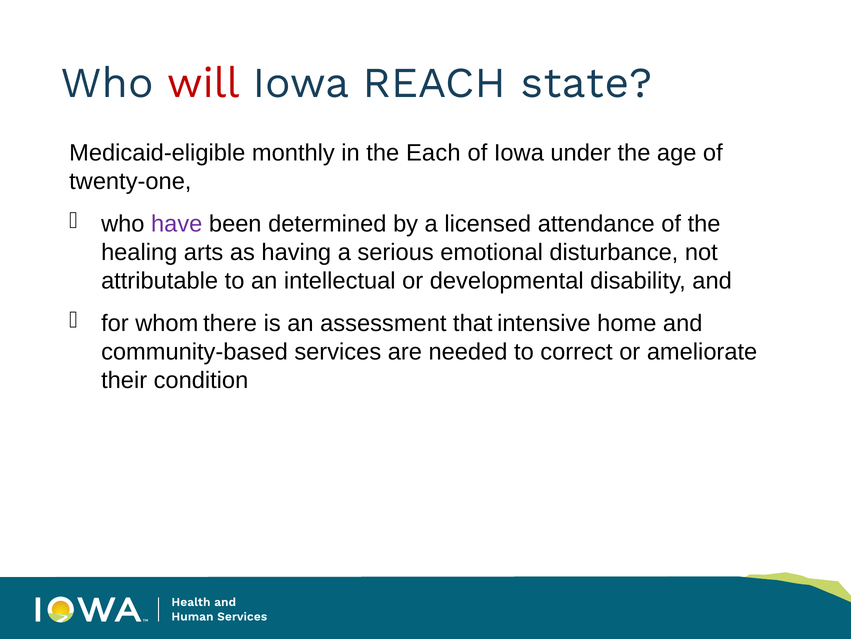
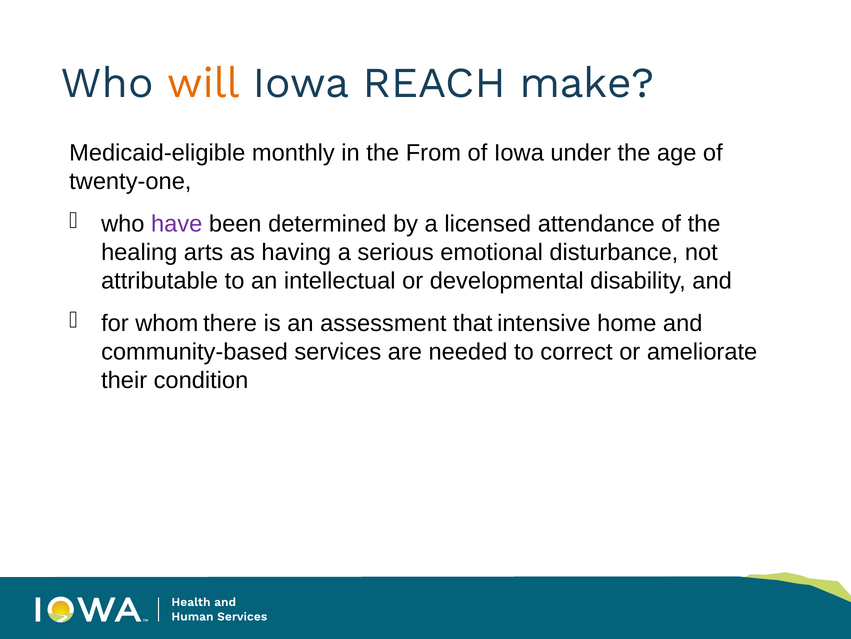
will colour: red -> orange (204, 83)
state: state -> make (587, 83)
Each: Each -> From (433, 153)
